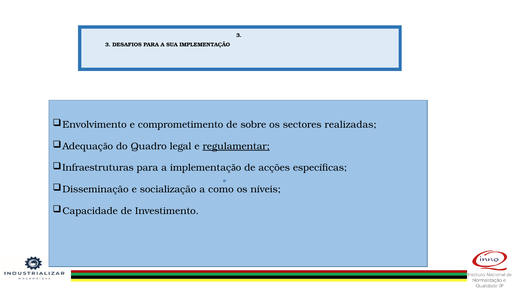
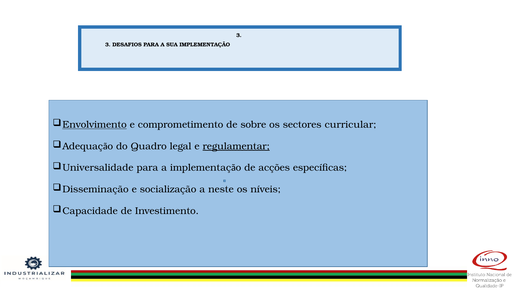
Envolvimento underline: none -> present (95, 125)
realizadas: realizadas -> curricular (351, 125)
Infraestruturas: Infraestruturas -> Universalidade (98, 168)
como: como -> neste (221, 189)
